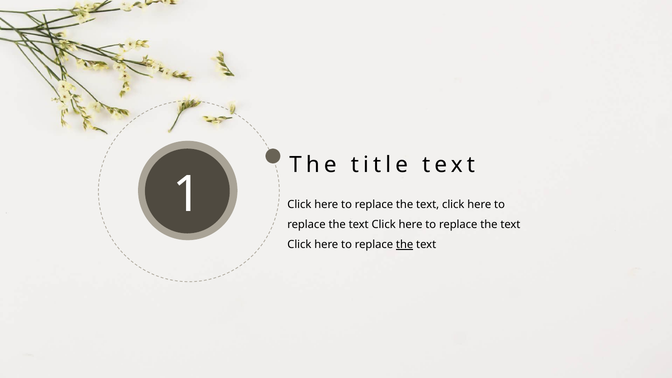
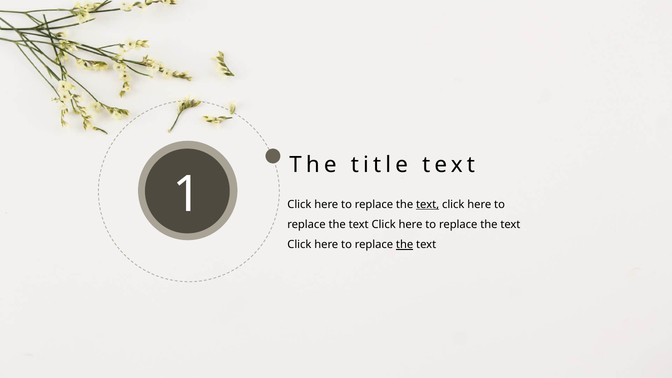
text underline: none -> present (428, 204)
